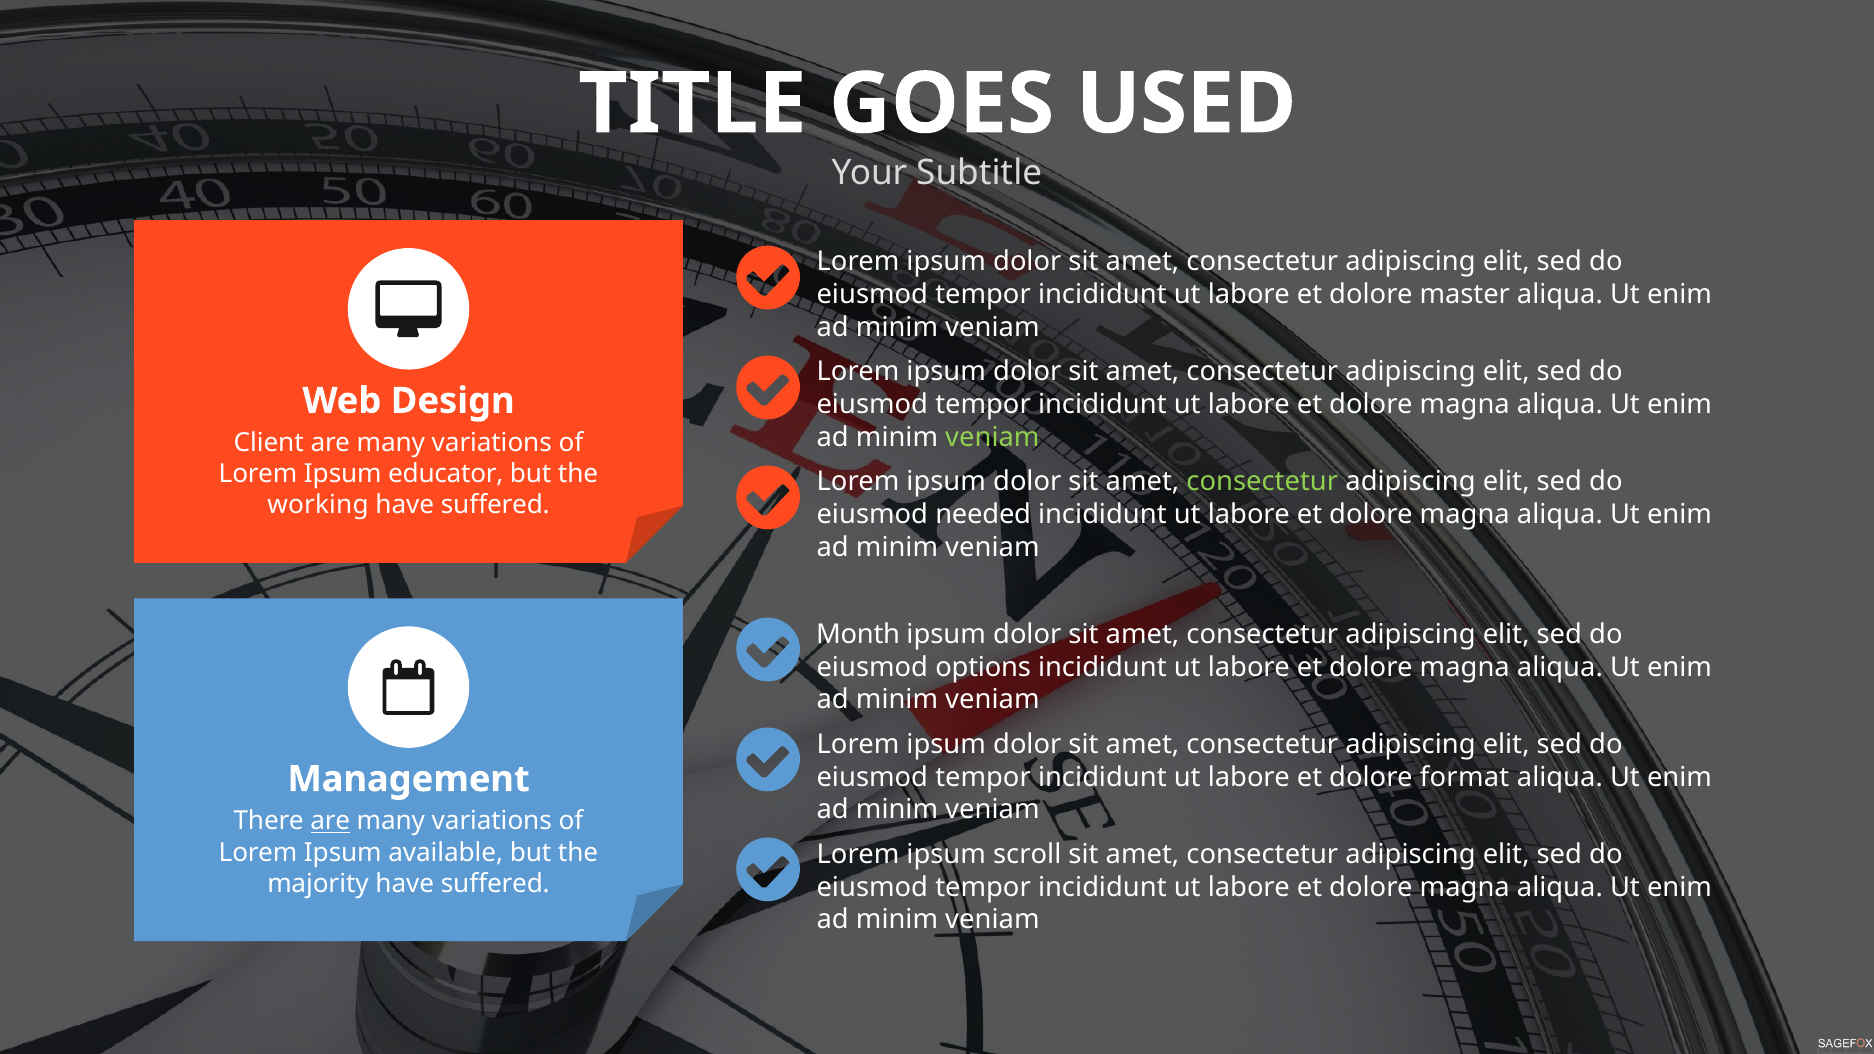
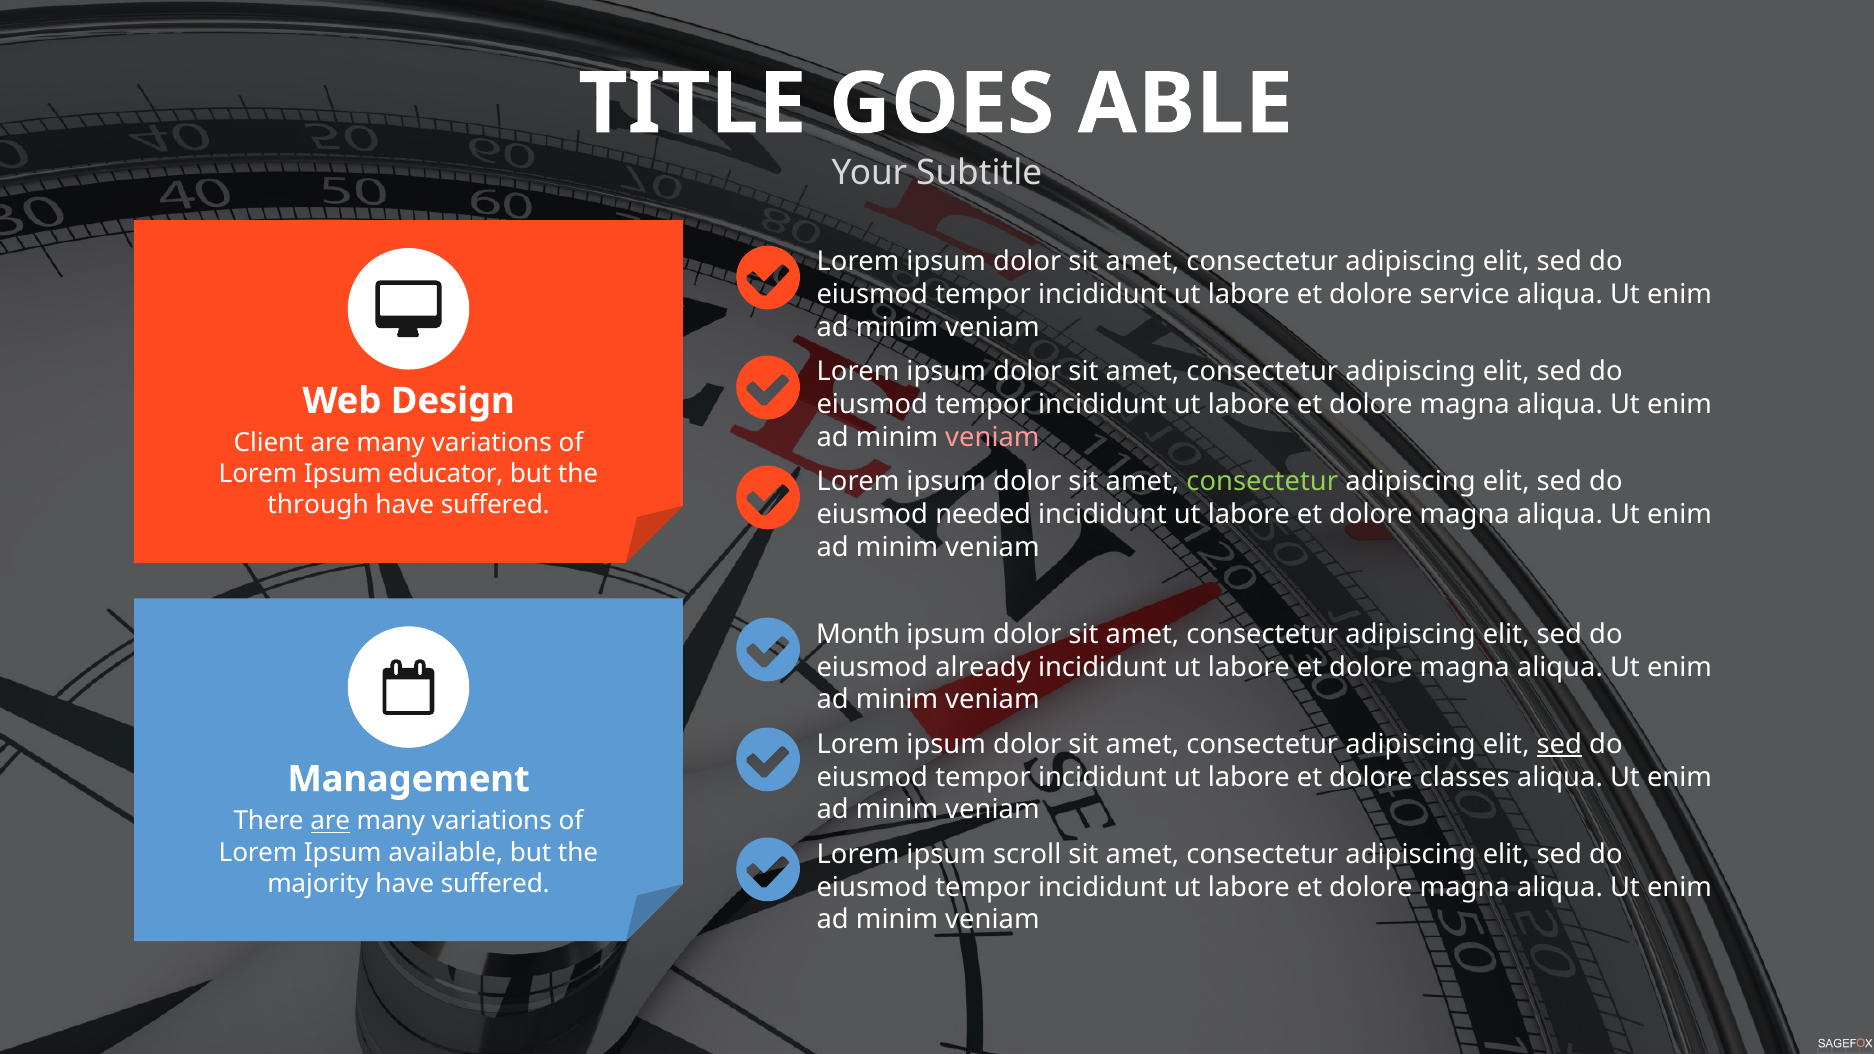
USED: USED -> ABLE (1185, 104)
master: master -> service (1465, 295)
veniam colour: light green -> pink (992, 438)
working: working -> through (318, 505)
options: options -> already (983, 667)
sed underline: none -> present (1559, 744)
format: format -> classes (1465, 777)
